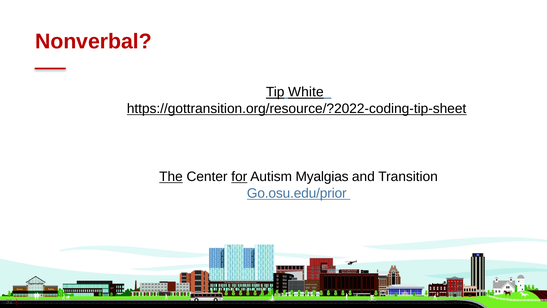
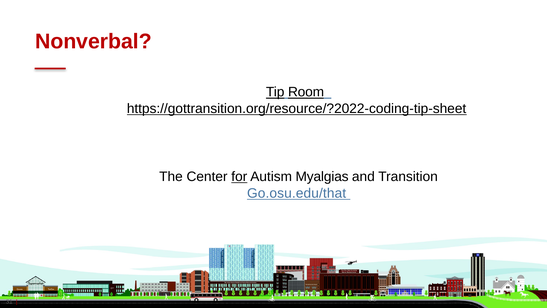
White: White -> Room (306, 92)
The underline: present -> none (171, 177)
Go.osu.edu/prior: Go.osu.edu/prior -> Go.osu.edu/that (297, 193)
